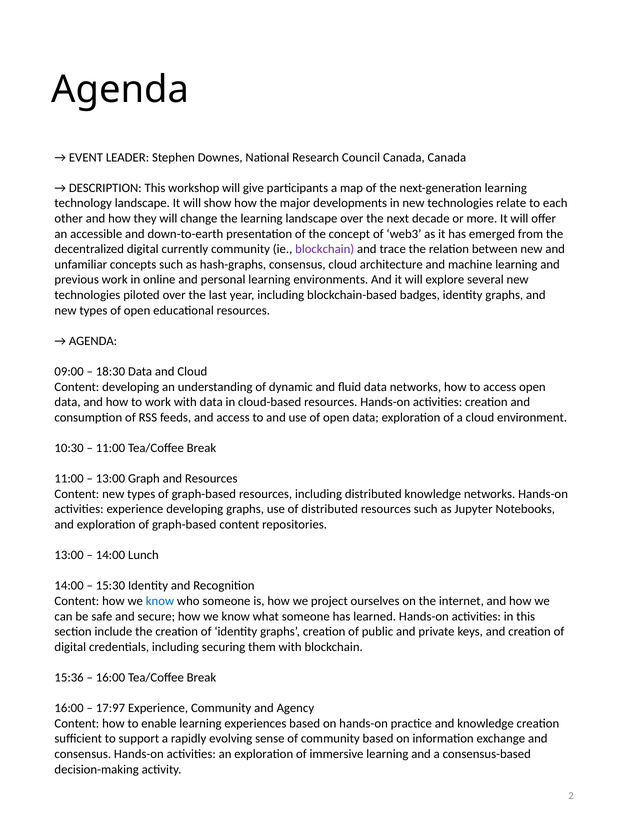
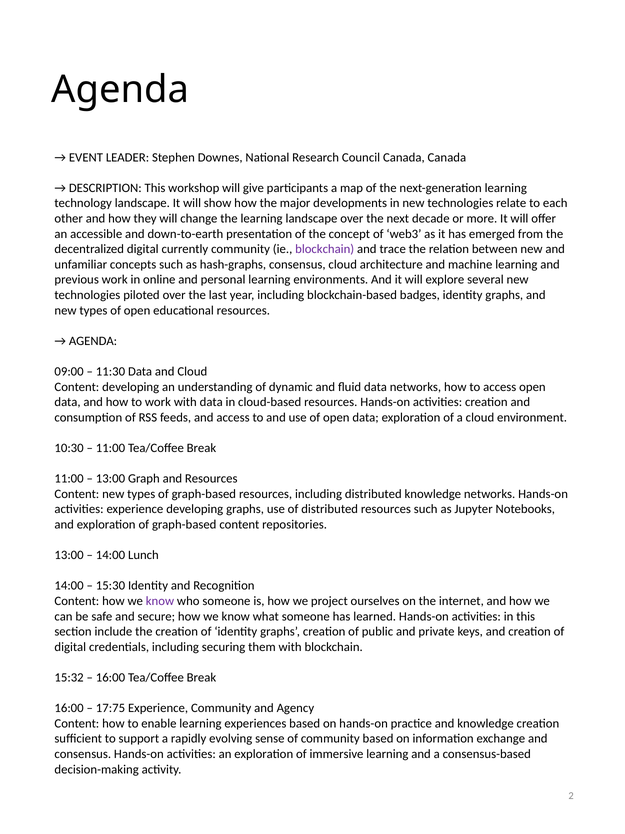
18:30: 18:30 -> 11:30 (110, 371)
know colour: blue -> purple (160, 601)
15:36: 15:36 -> 15:32 (69, 677)
17:97: 17:97 -> 17:75 (110, 708)
